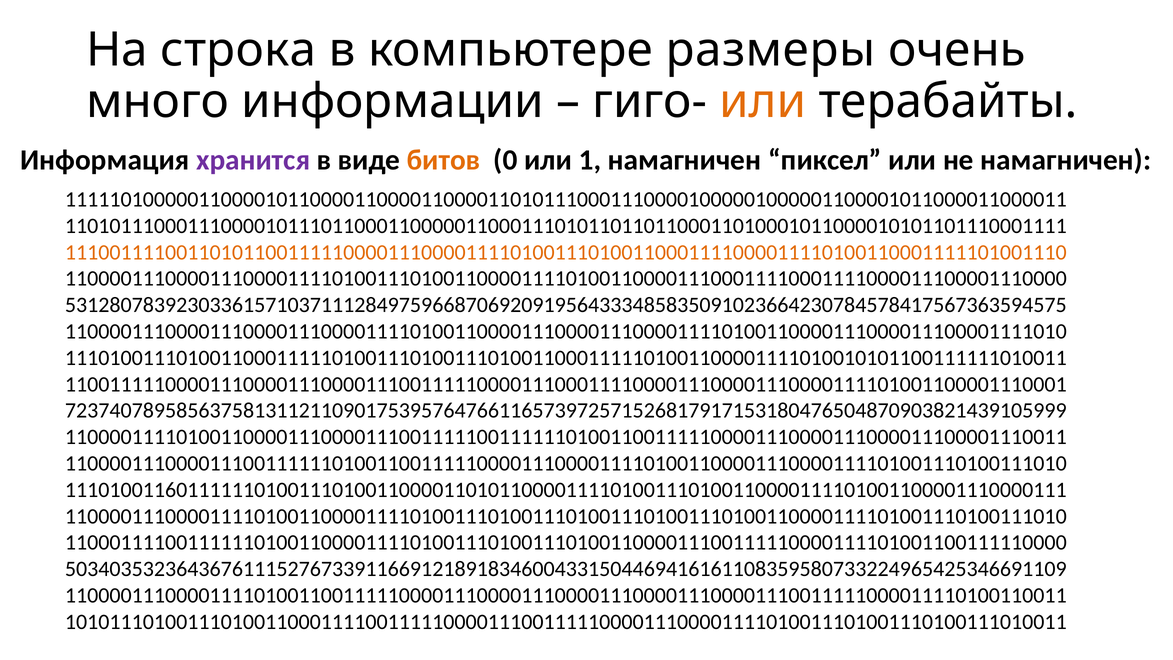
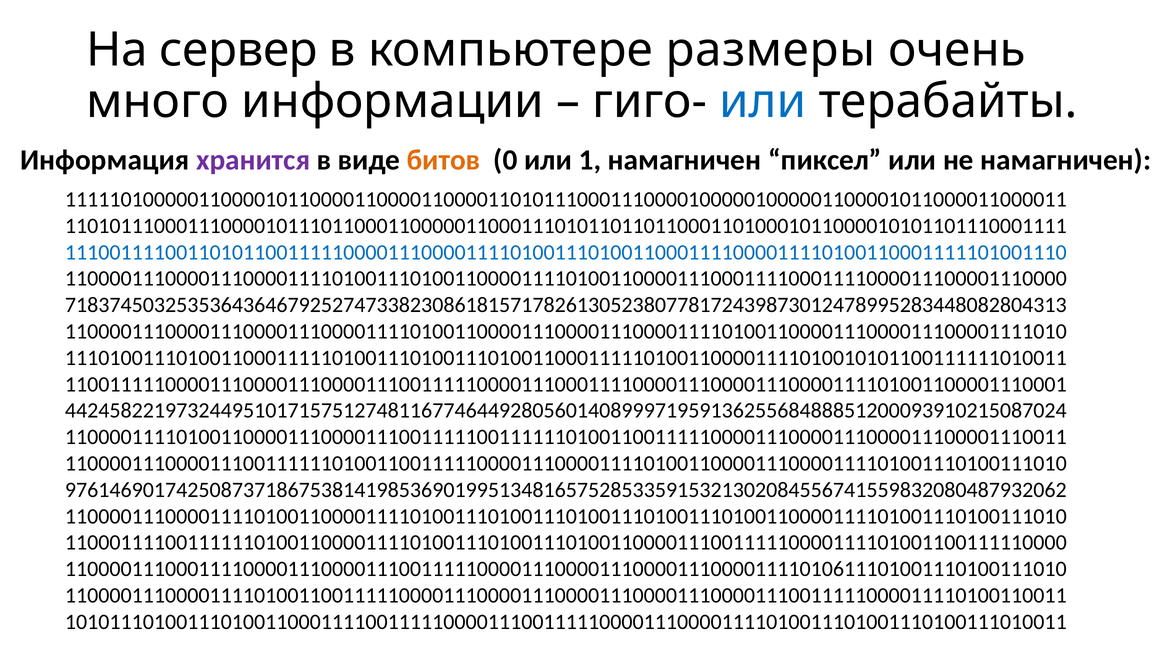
строка: строка -> сервер (239, 50)
или colour: orange -> blue (763, 102)
111001111001101011001111100001110000111101001110100110001111000011110100110001111101001110 colour: orange -> blue (566, 252)
531280783923033615710371112849759668706920919564333485835091023664230784578417567363594575: 531280783923033615710371112849759668706920919564333485835091023664230784578417567363594575 -> 718374503253536436467925274733823086181571782613052380778172439873012478995283448082804313 (566, 305)
723740789585637581311211090175395764766116573972571526817917153180476504870903821439105999: 723740789585637581311211090175395764766116573972571526817917153180476504870903821439105999 -> 442458221973244951017157512748116774644928056014089997195913625568488851200093910215087024 (566, 411)
111010011601111110100111010011000011010110000111101001110100110000111101001100001110000111: 111010011601111110100111010011000011010110000111101001110100110000111101001100001110000111 -> 976146901742508737186753814198536901995134816575285335915321302084556741559832080487932062 (566, 490)
503403532364367611152767339116691218918346004331504469416161108359580733224965425346691109: 503403532364367611152767339116691218918346004331504469416161108359580733224965425346691109 -> 110000111000111100001110000111001111100001110000111000011100001111010611101001110100111010 (566, 569)
